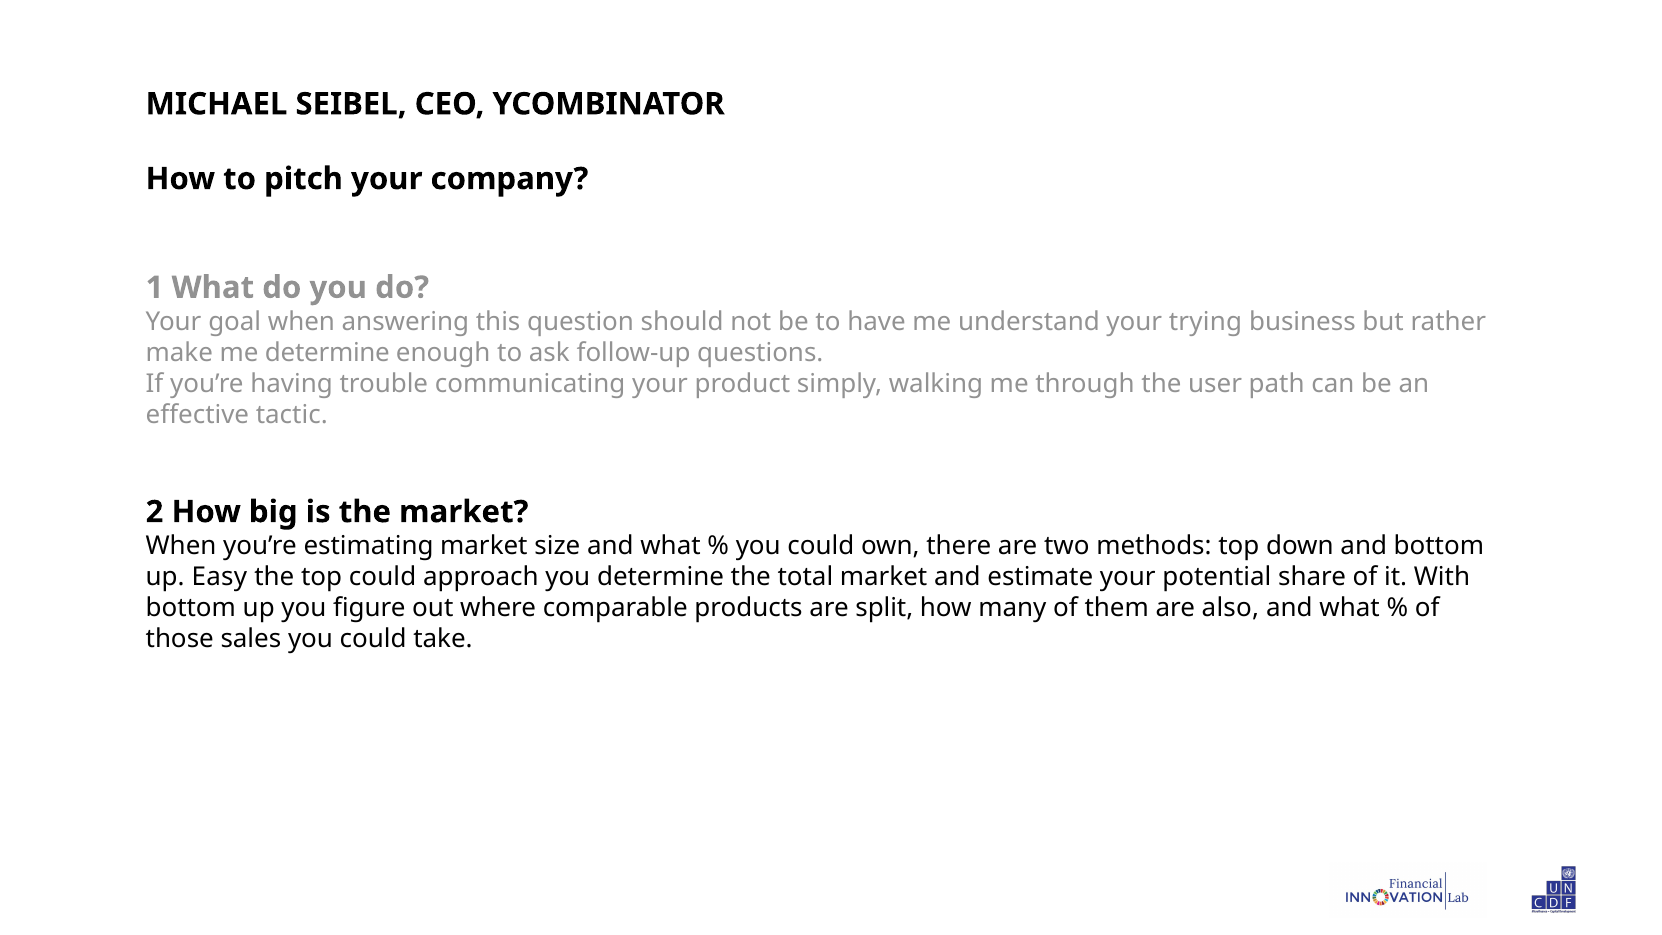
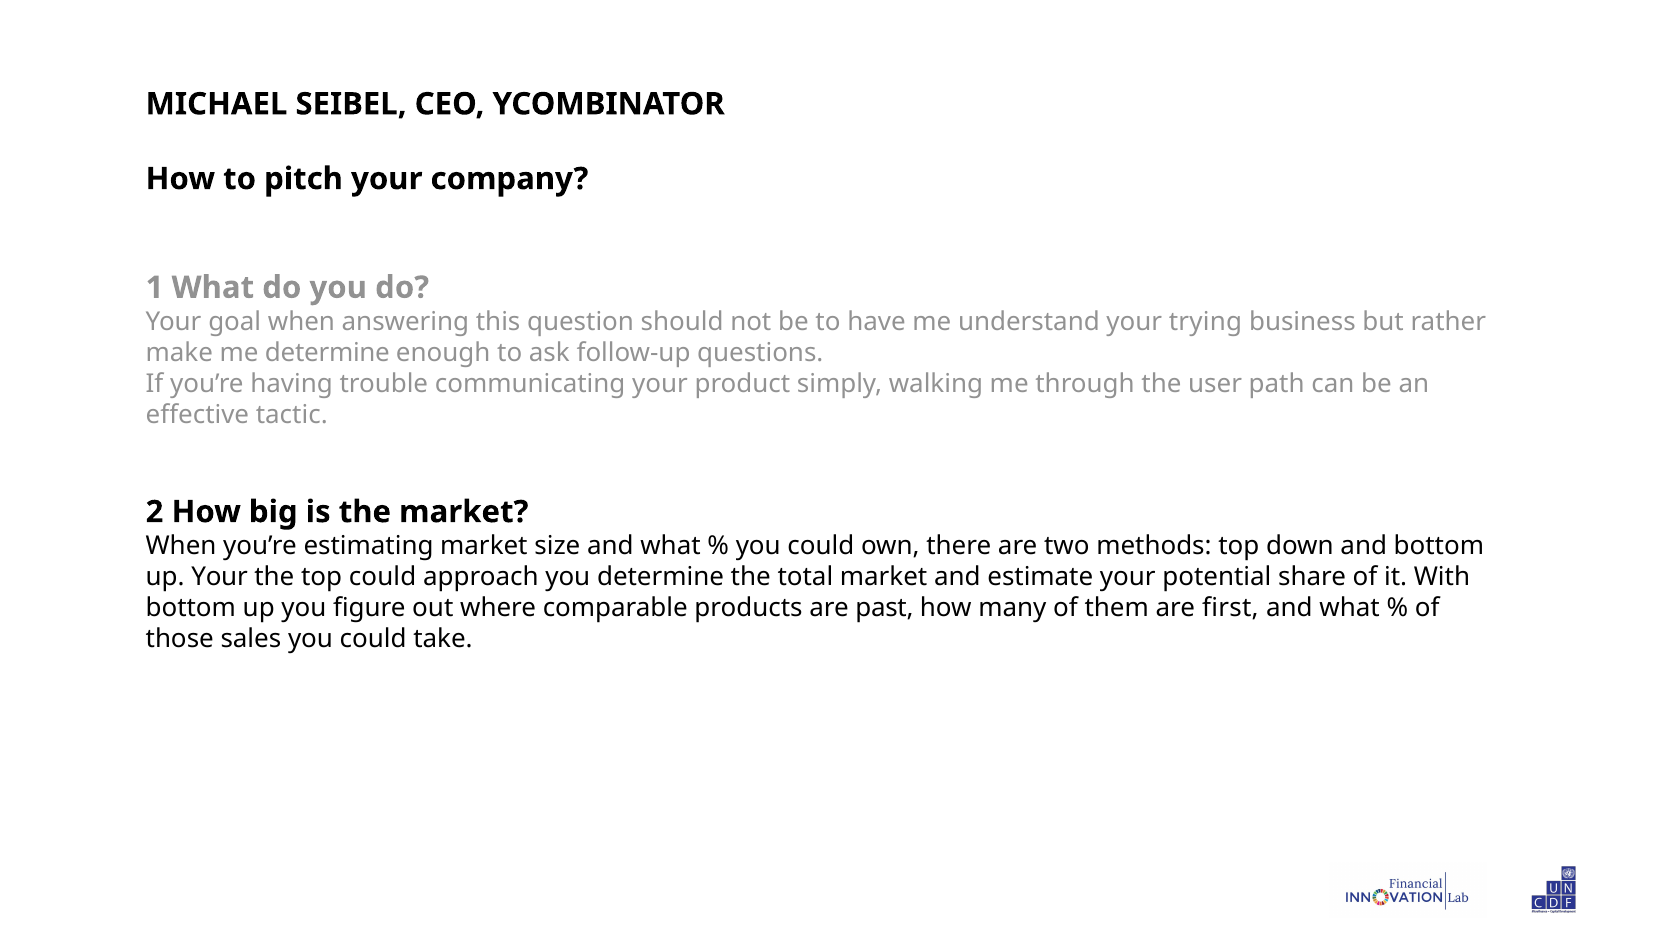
up Easy: Easy -> Your (220, 577)
split: split -> past (884, 608)
also: also -> first (1230, 608)
